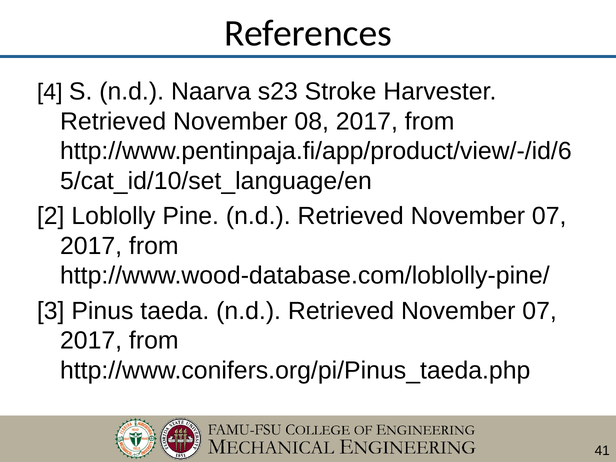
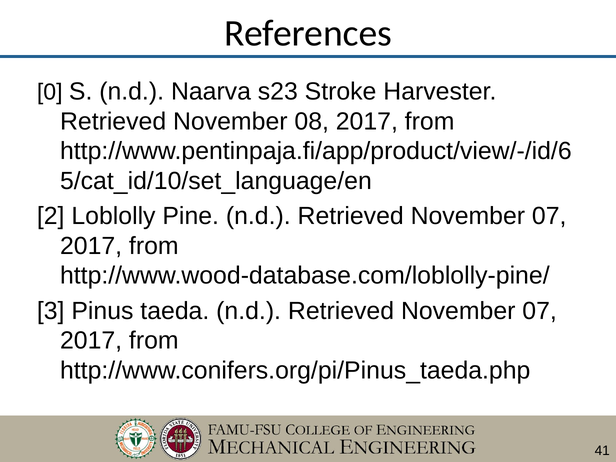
4: 4 -> 0 (50, 92)
